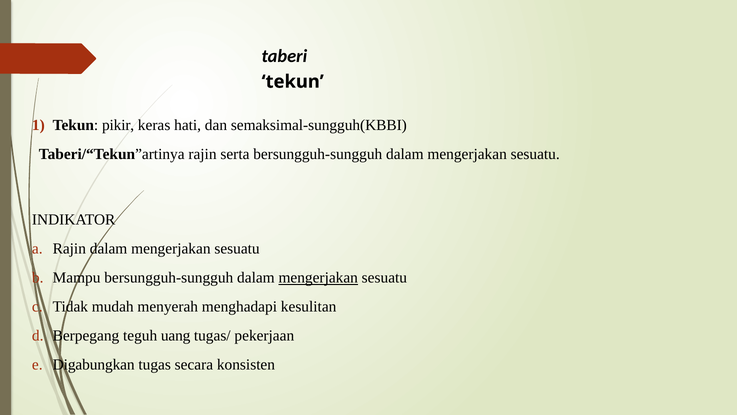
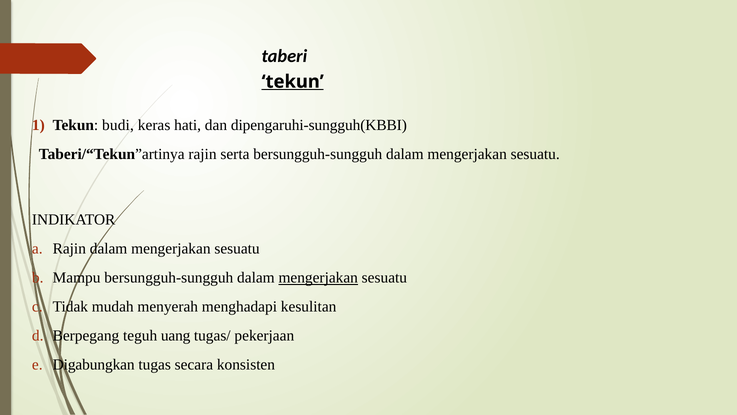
tekun underline: none -> present (293, 82)
pikir: pikir -> budi (118, 125)
semaksimal-sungguh(KBBI: semaksimal-sungguh(KBBI -> dipengaruhi-sungguh(KBBI (319, 125)
